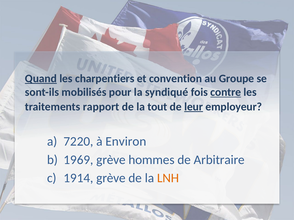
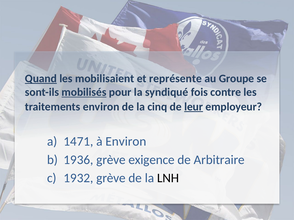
charpentiers: charpentiers -> mobilisaient (105, 79)
convention: convention -> représente (175, 79)
mobilisés underline: none -> present (84, 92)
contre underline: present -> none (226, 92)
traitements rapport: rapport -> environ (101, 107)
tout: tout -> cinq (157, 107)
7220: 7220 -> 1471 (78, 142)
1969: 1969 -> 1936 (78, 160)
hommes: hommes -> exigence (152, 160)
1914: 1914 -> 1932 (78, 178)
LNH colour: orange -> black (168, 178)
